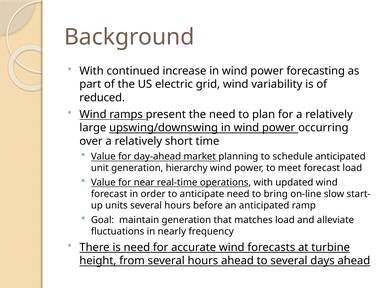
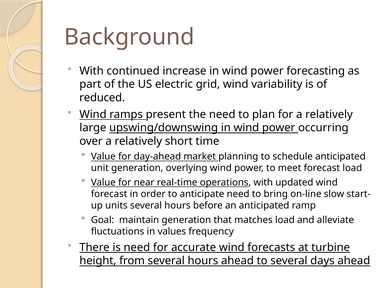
hierarchy: hierarchy -> overlying (187, 168)
nearly: nearly -> values (172, 232)
